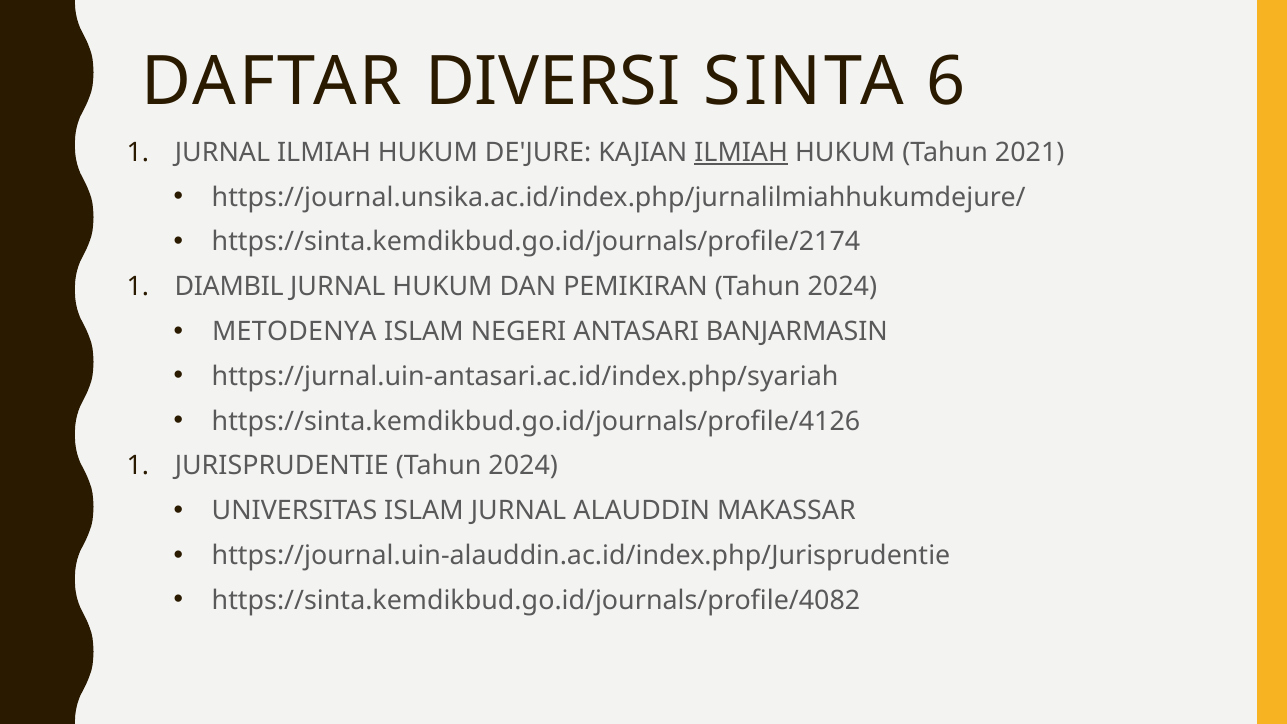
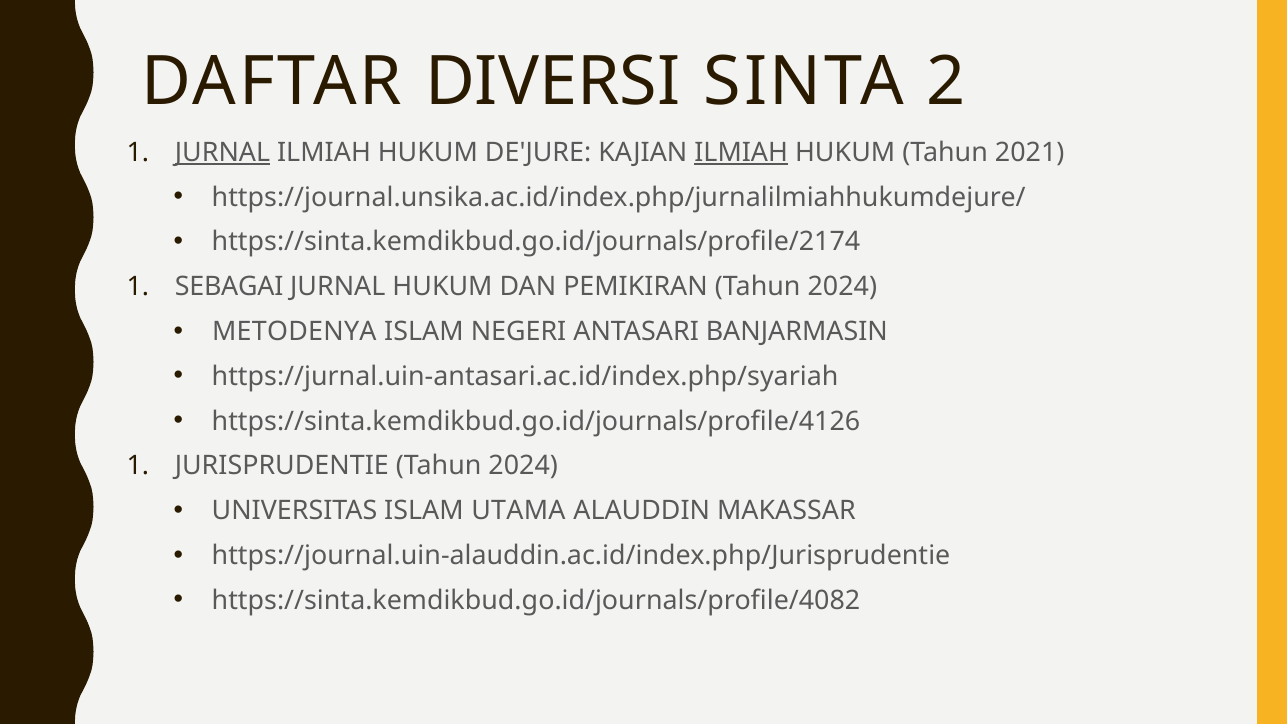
6: 6 -> 2 (947, 82)
JURNAL underline: none -> present (222, 152)
DIAMBIL: DIAMBIL -> SEBAGAI (229, 287)
ISLAM JURNAL: JURNAL -> UTAMA (518, 511)
